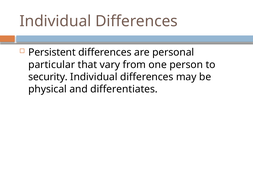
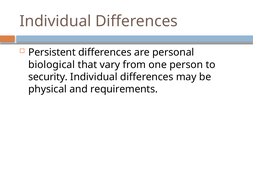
particular: particular -> biological (52, 65)
differentiates: differentiates -> requirements (124, 89)
